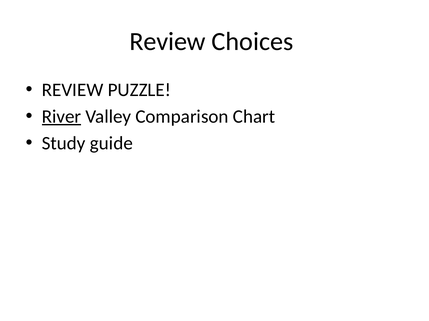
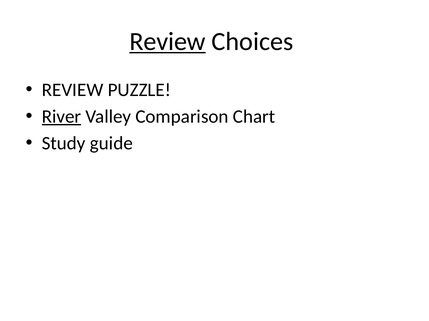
Review underline: none -> present (168, 42)
